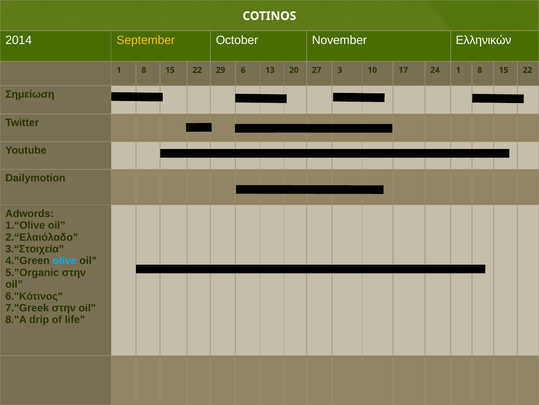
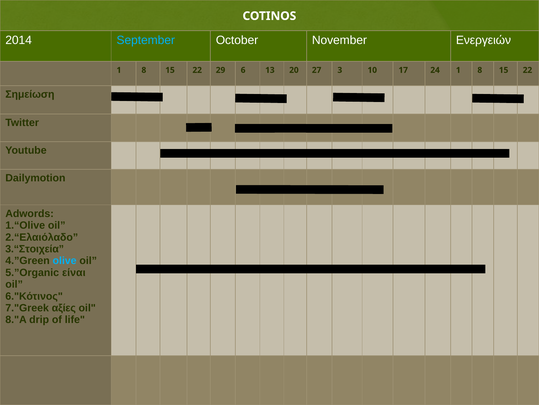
September colour: yellow -> light blue (146, 40)
Ελληνικών: Ελληνικών -> Ενεργειών (483, 40)
5.”Organic στην: στην -> είναι (74, 272)
7."Greek στην: στην -> αξίες (64, 307)
